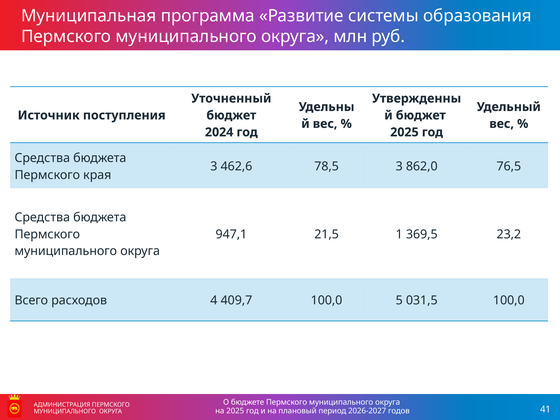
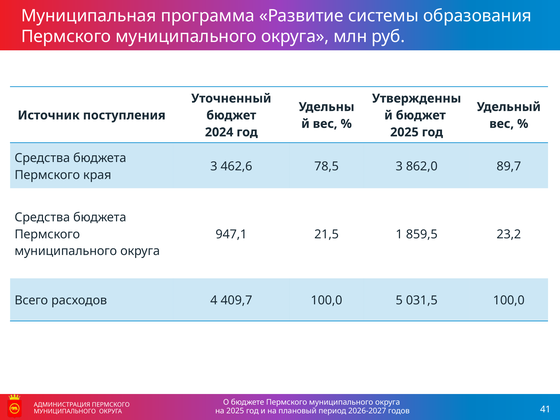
76,5: 76,5 -> 89,7 (509, 166)
369,5: 369,5 -> 859,5 (422, 234)
